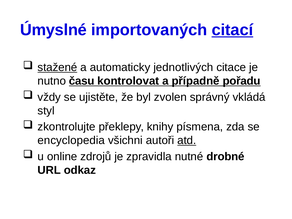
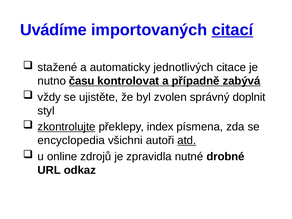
Úmyslné: Úmyslné -> Uvádíme (53, 30)
stažené underline: present -> none (57, 67)
pořadu: pořadu -> zabývá (242, 81)
vkládá: vkládá -> doplnit (249, 97)
zkontrolujte underline: none -> present (67, 127)
knihy: knihy -> index (160, 127)
